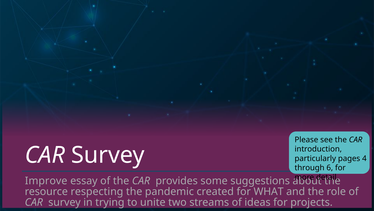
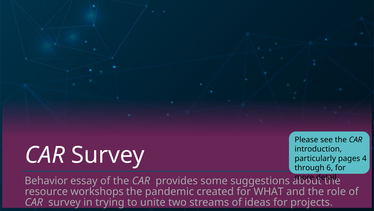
Improve: Improve -> Behavior (46, 180)
respecting: respecting -> workshops (97, 191)
